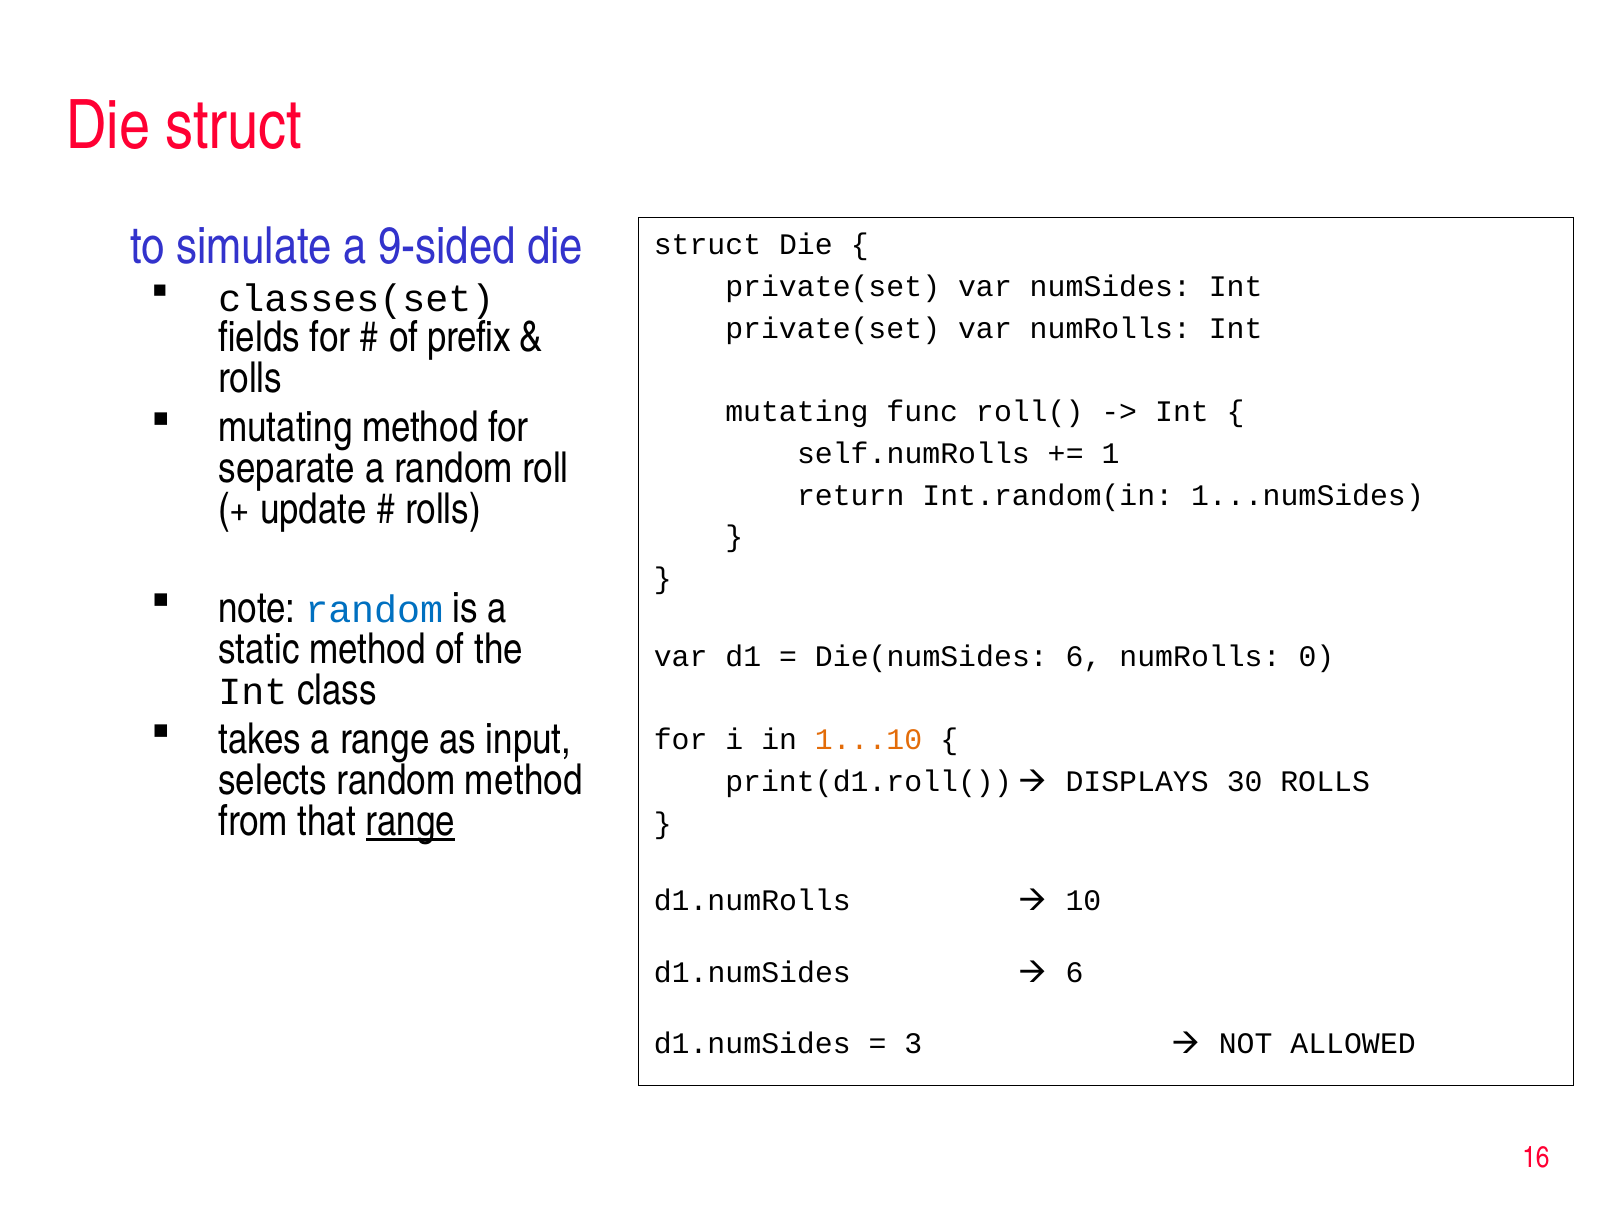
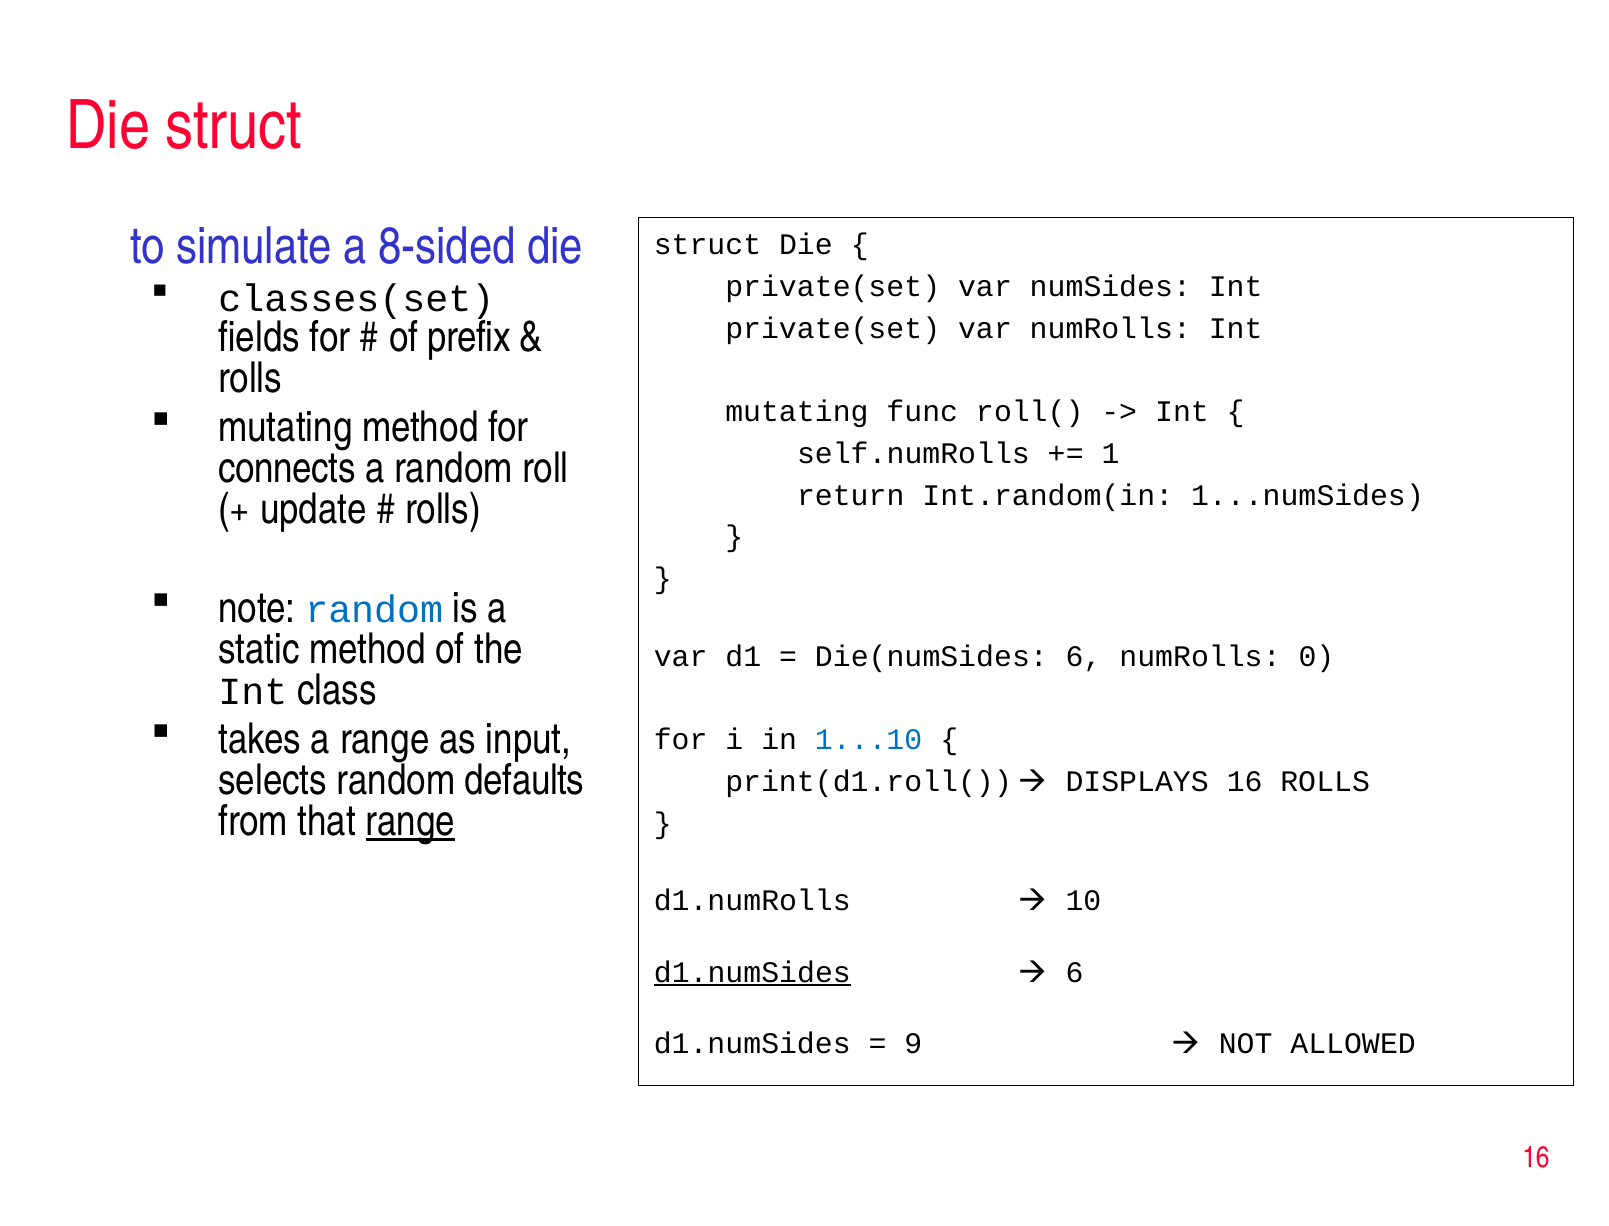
9-sided: 9-sided -> 8-sided (447, 246)
separate: separate -> connects (287, 469)
1...10 colour: orange -> blue (869, 740)
random method: method -> defaults (524, 780)
DISPLAYS 30: 30 -> 16 (1245, 782)
d1.numSides underline: none -> present (752, 972)
3: 3 -> 9 (913, 1044)
